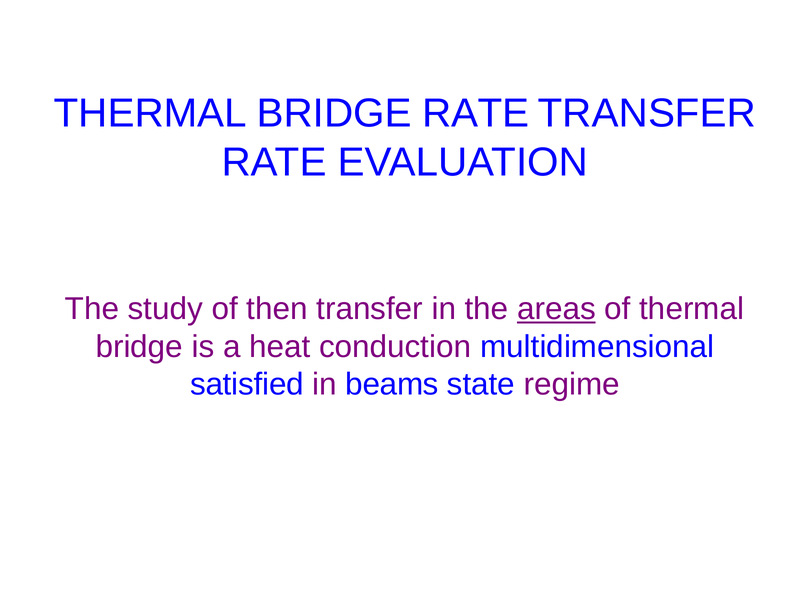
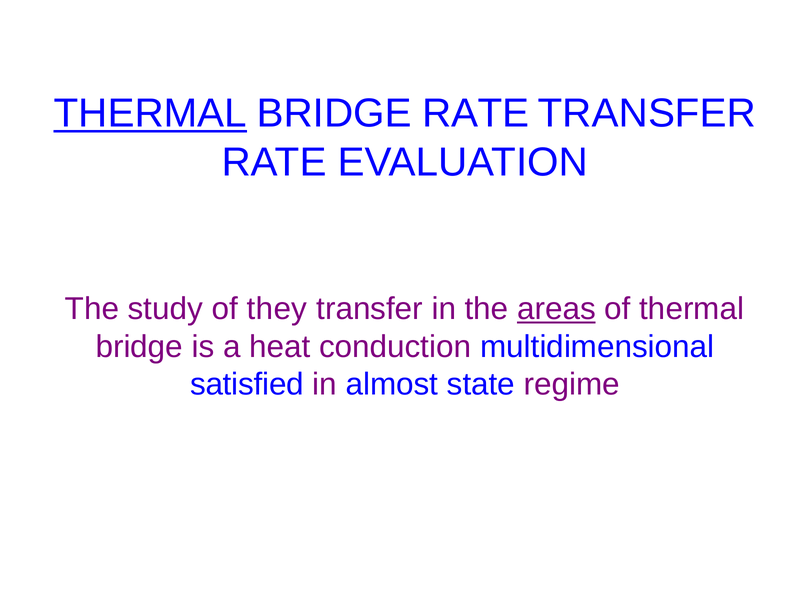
THERMAL underline: none -> present (150, 114)
then: then -> they (277, 309)
beams: beams -> almost (392, 384)
